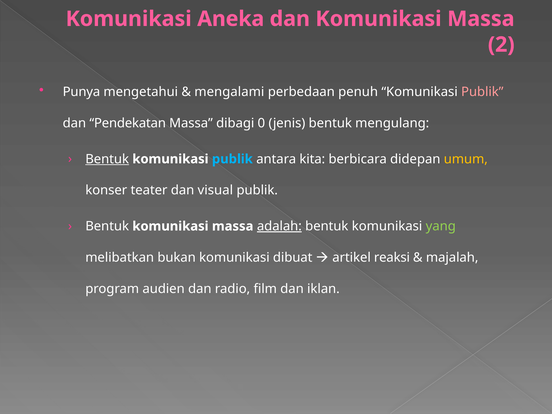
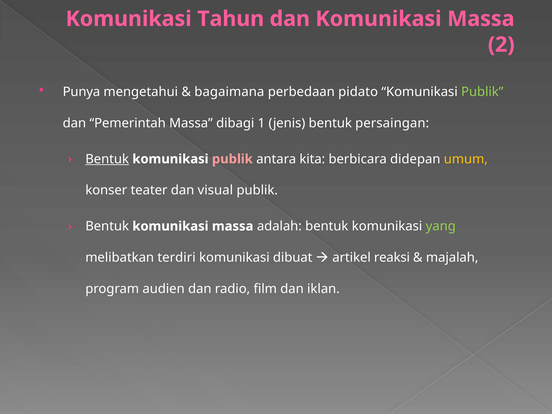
Aneka: Aneka -> Tahun (231, 19)
mengalami: mengalami -> bagaimana (229, 92)
penuh: penuh -> pidato (358, 92)
Publik colour: pink -> light green (482, 92)
Pendekatan: Pendekatan -> Pemerintah (128, 123)
0: 0 -> 1 (261, 123)
mengulang: mengulang -> persaingan (392, 123)
publik colour: light blue -> pink (232, 159)
adalah underline: present -> none (279, 226)
bukan: bukan -> terdiri (177, 258)
